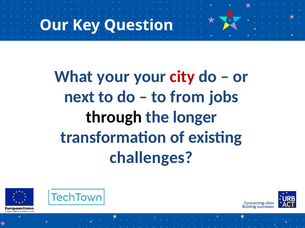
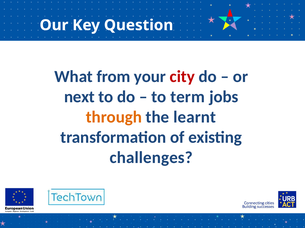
What your: your -> from (113, 77)
from: from -> term (188, 97)
through colour: black -> orange (114, 117)
longer: longer -> learnt (195, 117)
